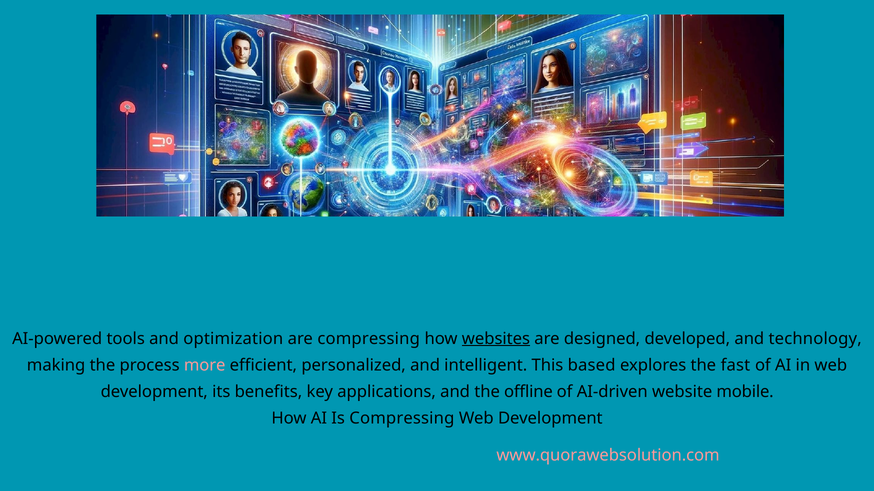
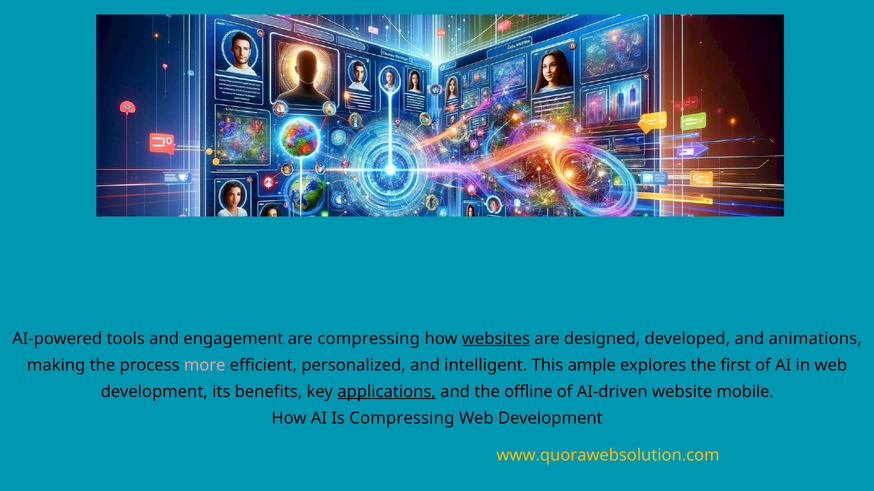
optimization: optimization -> engagement (233, 339)
technology: technology -> animations (815, 339)
based: based -> ample (592, 365)
fast: fast -> first (736, 365)
applications underline: none -> present (387, 392)
www.quorawebsolution.com colour: pink -> yellow (608, 456)
